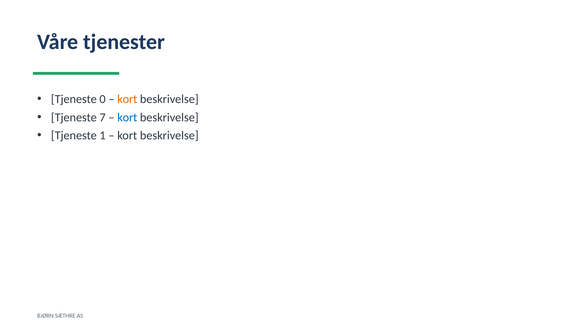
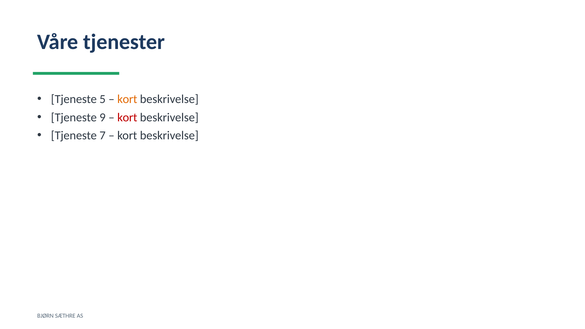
0: 0 -> 5 (103, 99)
7: 7 -> 9 (103, 117)
kort colour: blue -> red (127, 117)
1: 1 -> 7 (103, 136)
